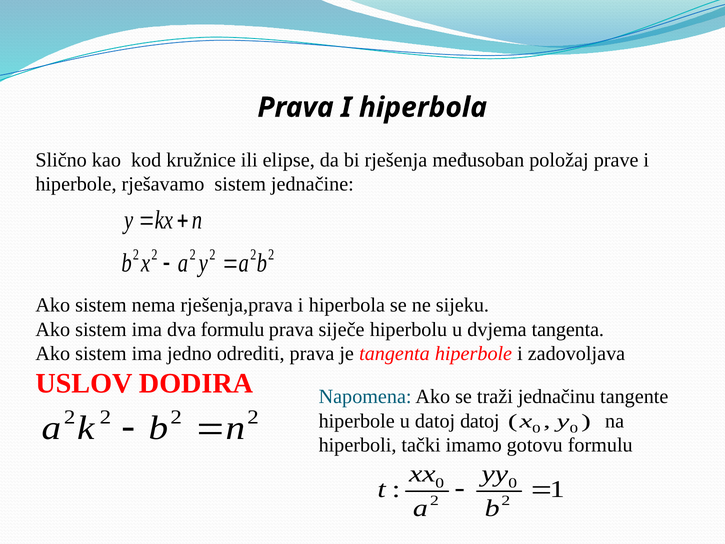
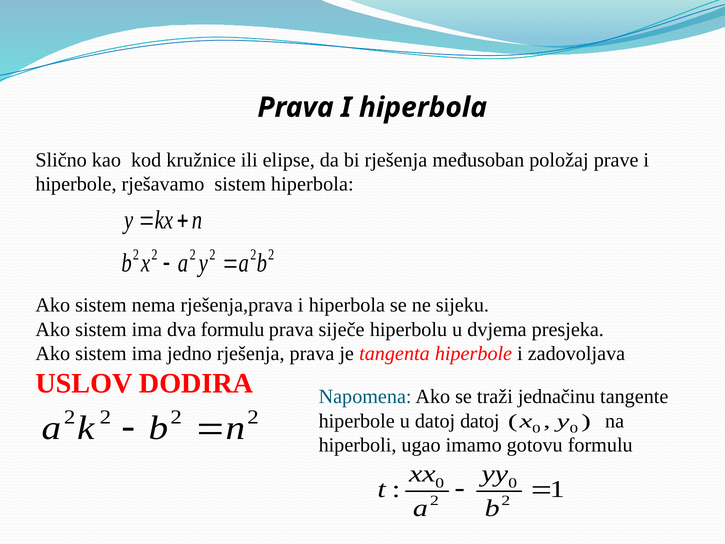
sistem jednačine: jednačine -> hiperbola (312, 184)
dvjema tangenta: tangenta -> presjeka (568, 329)
jedno odrediti: odrediti -> rješenja (251, 353)
tački: tački -> ugao (421, 445)
